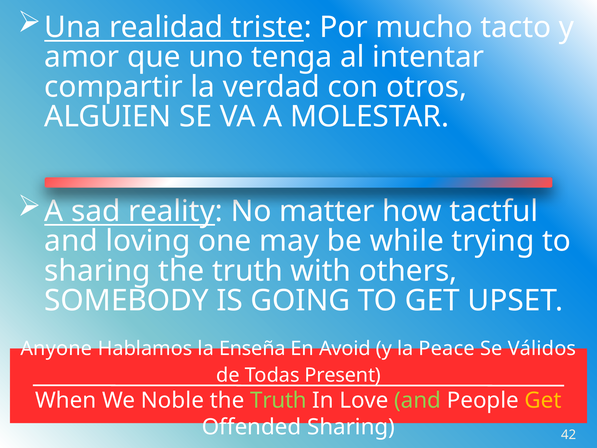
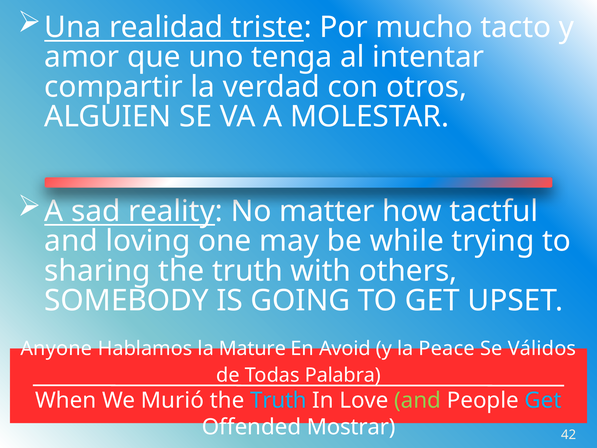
Enseña: Enseña -> Mature (252, 348)
Present: Present -> Palabra (343, 375)
Noble: Noble -> Murió (172, 400)
Truth colour: light green -> light blue (279, 400)
Get colour: yellow -> light blue (543, 400)
Offended Sharing: Sharing -> Mostrar (351, 427)
